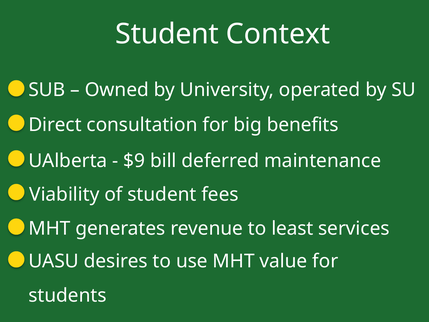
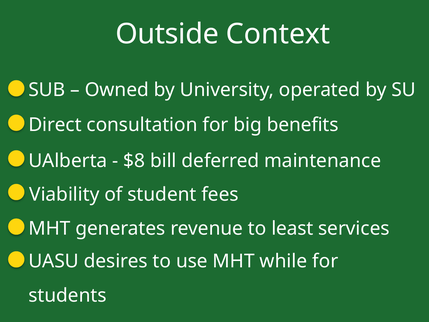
Student: Student -> Outside (167, 34)
$9: $9 -> $8 (134, 161)
value: value -> while (283, 261)
